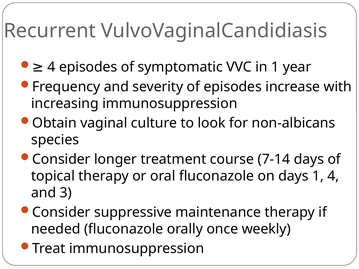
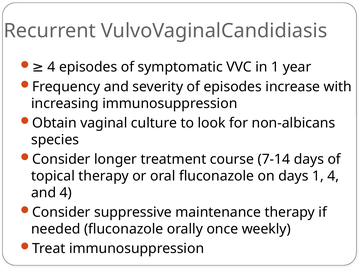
and 3: 3 -> 4 (66, 193)
